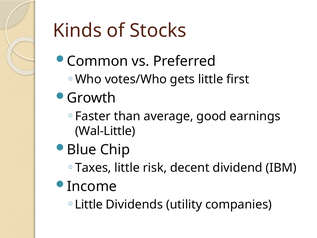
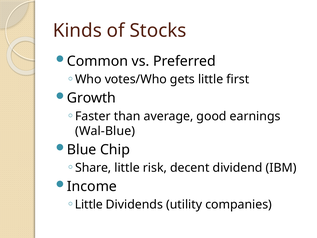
Wal-Little: Wal-Little -> Wal-Blue (105, 131)
Taxes: Taxes -> Share (93, 168)
